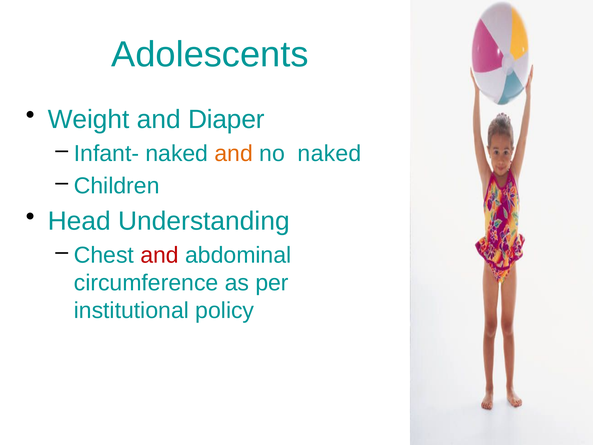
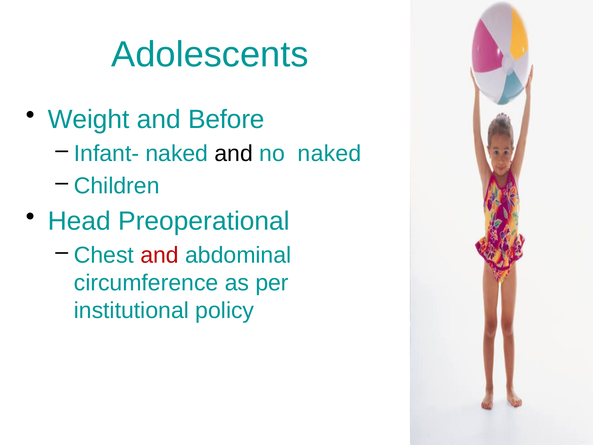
Diaper: Diaper -> Before (226, 119)
and colour: orange -> black (234, 154)
Understanding: Understanding -> Preoperational (204, 221)
